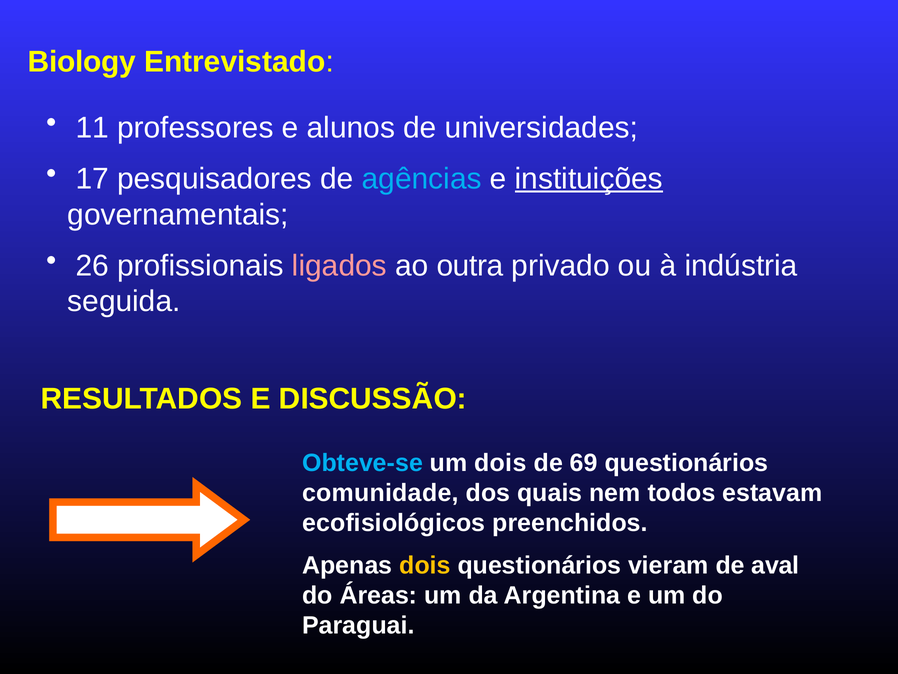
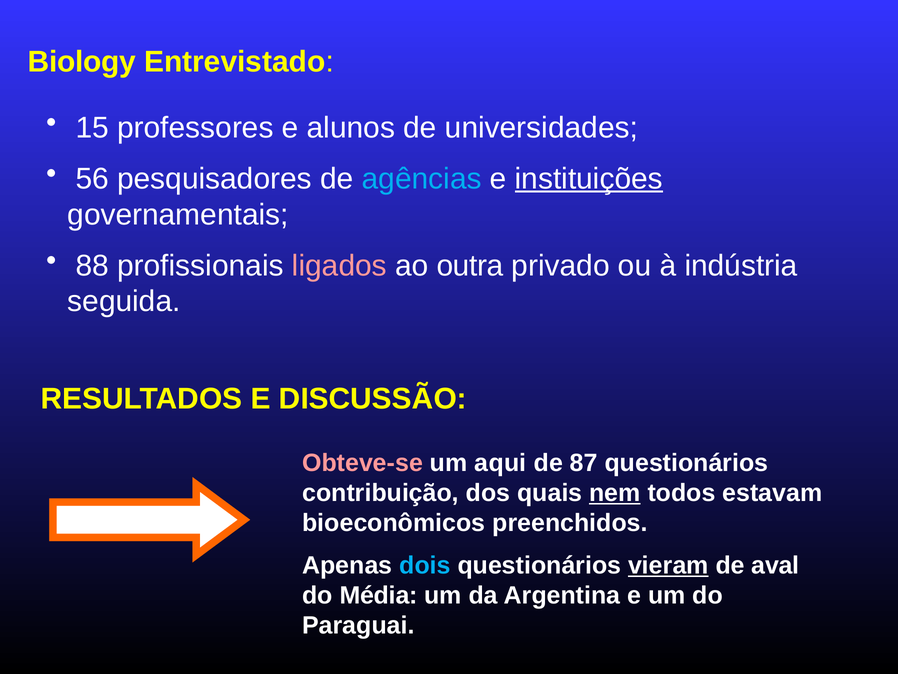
11: 11 -> 15 (92, 128)
17: 17 -> 56 (92, 179)
26: 26 -> 88 (92, 265)
Obteve-se colour: light blue -> pink (363, 463)
um dois: dois -> aqui (500, 463)
69: 69 -> 87 (584, 463)
comunidade: comunidade -> contribuição (381, 493)
nem underline: none -> present (615, 493)
ecofisiológicos: ecofisiológicos -> bioeconômicos (394, 523)
dois colour: yellow -> light blue (425, 565)
vieram underline: none -> present (668, 565)
Áreas: Áreas -> Média (379, 595)
